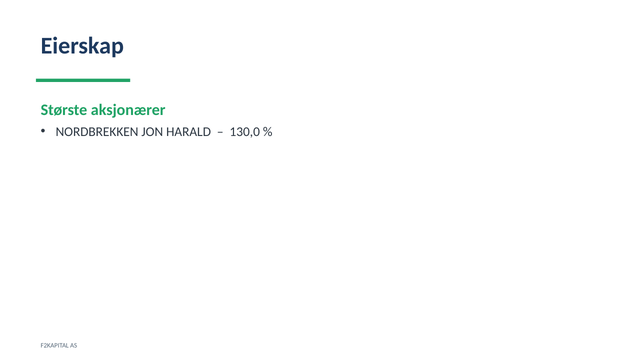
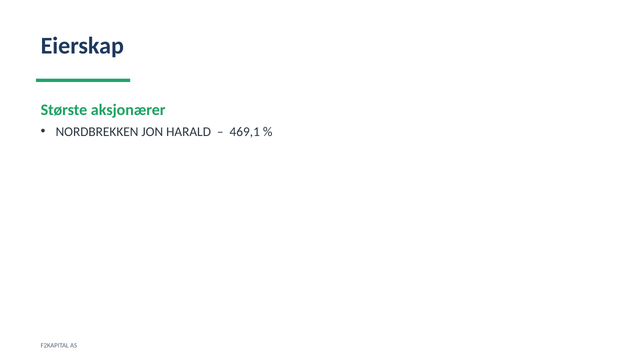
130,0: 130,0 -> 469,1 (245, 131)
